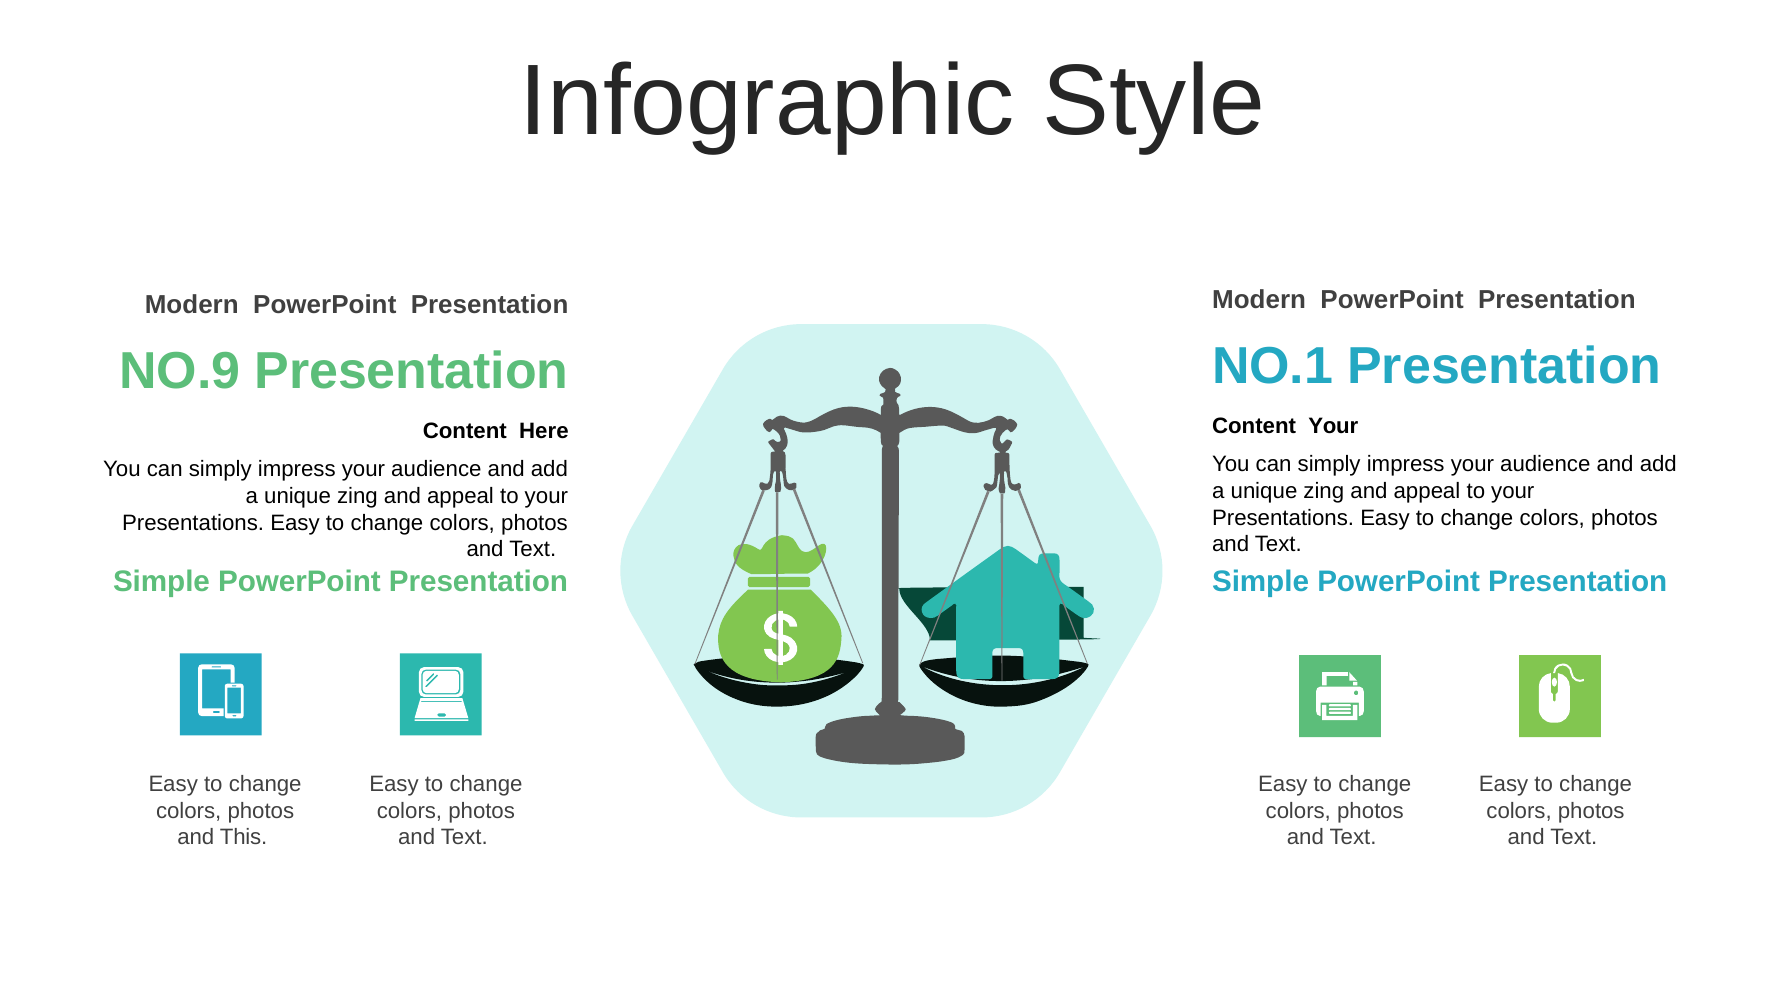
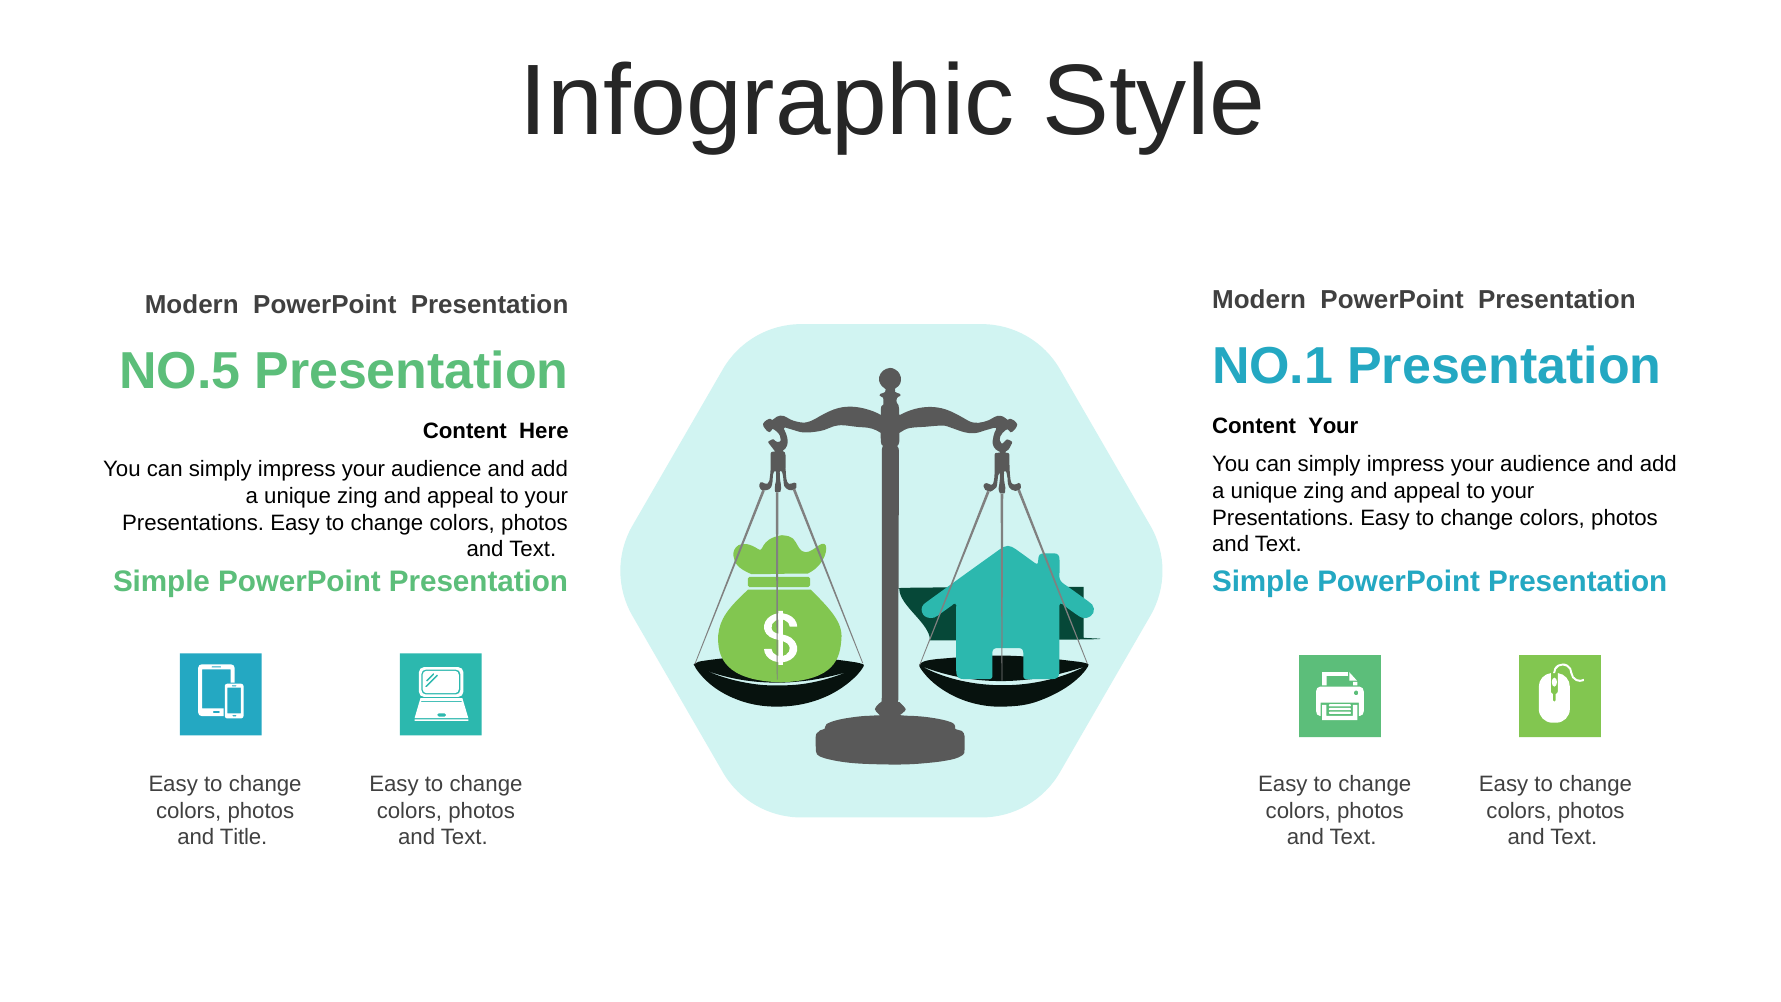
NO.9: NO.9 -> NO.5 (180, 371)
This: This -> Title (244, 837)
